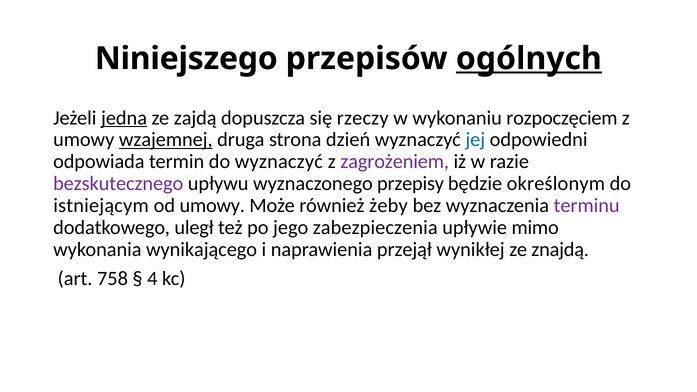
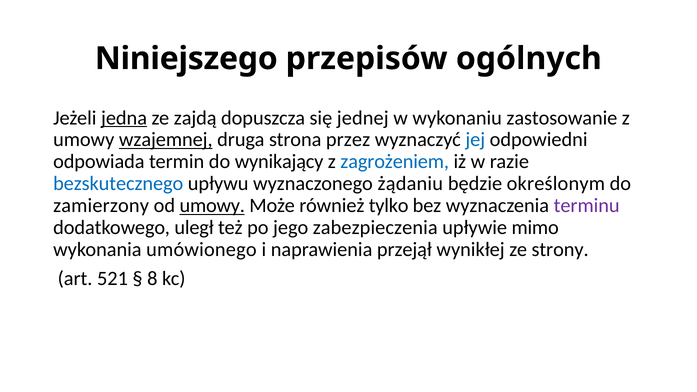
ogólnych underline: present -> none (529, 59)
rzeczy: rzeczy -> jednej (363, 118)
rozpoczęciem: rozpoczęciem -> zastosowanie (562, 118)
dzień: dzień -> przez (348, 140)
do wyznaczyć: wyznaczyć -> wynikający (279, 162)
zagrożeniem colour: purple -> blue (395, 162)
bezskutecznego colour: purple -> blue (118, 184)
przepisy: przepisy -> żądaniu (410, 184)
istniejącym: istniejącym -> zamierzony (101, 206)
umowy underline: none -> present (212, 206)
żeby: żeby -> tylko (389, 206)
wynikającego: wynikającego -> umówionego (201, 250)
znajdą: znajdą -> strony (560, 250)
758: 758 -> 521 (113, 279)
4: 4 -> 8 (152, 279)
